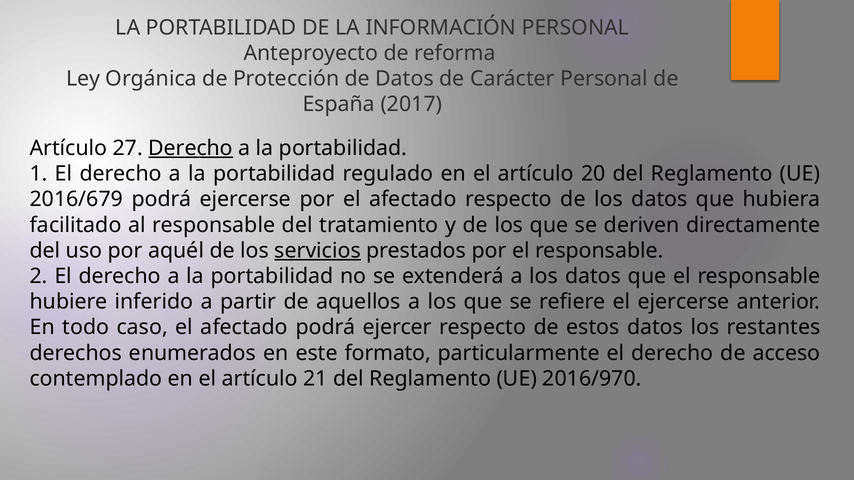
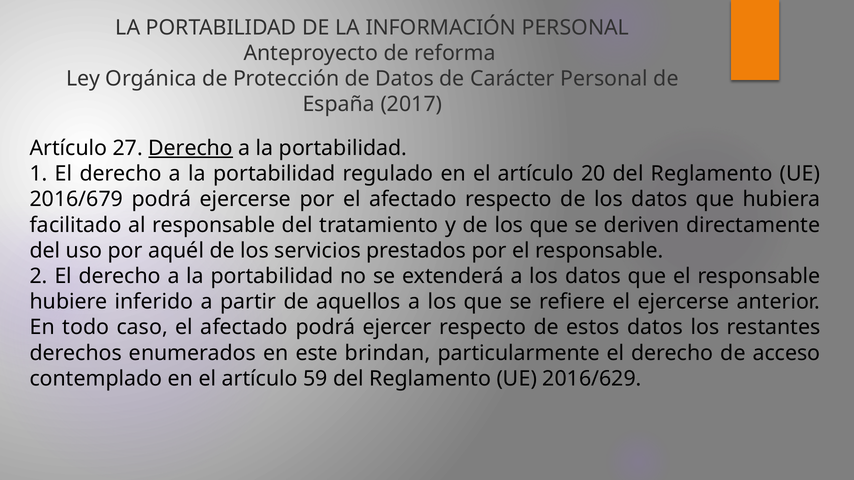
servicios underline: present -> none (318, 251)
formato: formato -> brindan (388, 353)
21: 21 -> 59 (315, 379)
2016/970: 2016/970 -> 2016/629 (592, 379)
